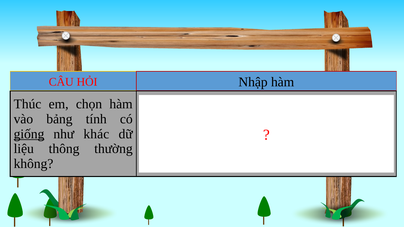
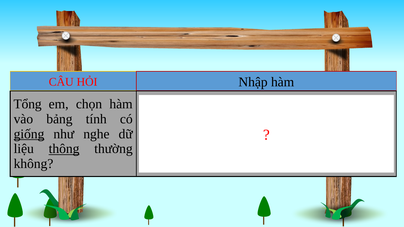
Thúc: Thúc -> Tổng (28, 104)
như khác: khác -> nghe (96, 134)
thông underline: none -> present (64, 149)
